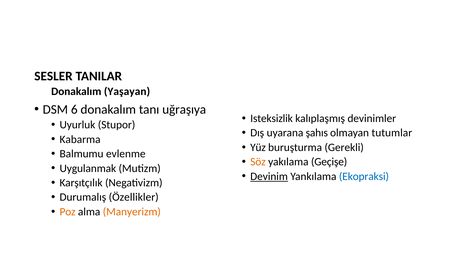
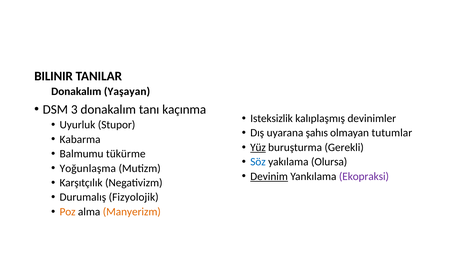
SESLER: SESLER -> BILINIR (54, 76)
6: 6 -> 3 (74, 109)
uğraşıya: uğraşıya -> kaçınma (184, 109)
Yüz underline: none -> present (258, 147)
evlenme: evlenme -> tükürme (126, 154)
Söz colour: orange -> blue (258, 162)
Geçişe: Geçişe -> Olursa (329, 162)
Uygulanmak: Uygulanmak -> Yoğunlaşma (88, 168)
Ekopraksi colour: blue -> purple (364, 176)
Özellikler: Özellikler -> Fizyolojik (134, 197)
